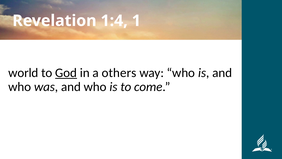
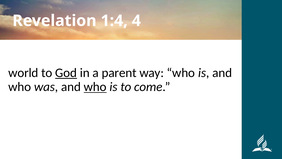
1: 1 -> 4 (136, 21)
others: others -> parent (119, 73)
who underline: none -> present (95, 87)
